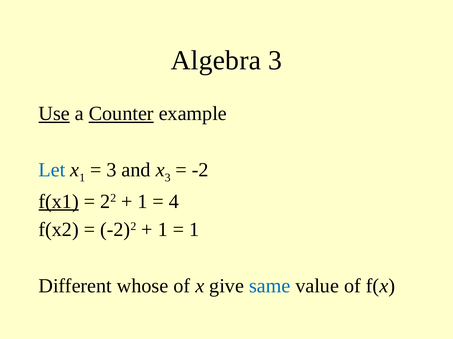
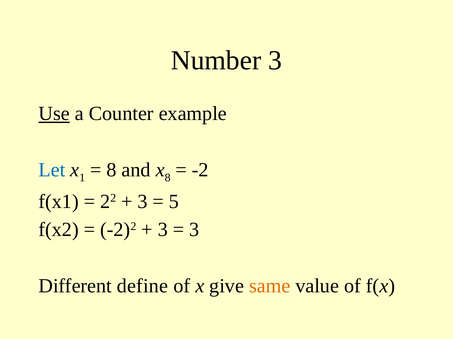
Algebra: Algebra -> Number (216, 60)
Counter underline: present -> none (121, 114)
3: 3 -> 8 (112, 170)
x 3: 3 -> 8 (168, 178)
f(x1 underline: present -> none (59, 202)
1: 1 -> 3 (143, 202)
4: 4 -> 5 (174, 202)
1: 1 -> 3 (163, 230)
1: 1 -> 3 (194, 230)
whose: whose -> define (143, 286)
same colour: blue -> orange (270, 286)
